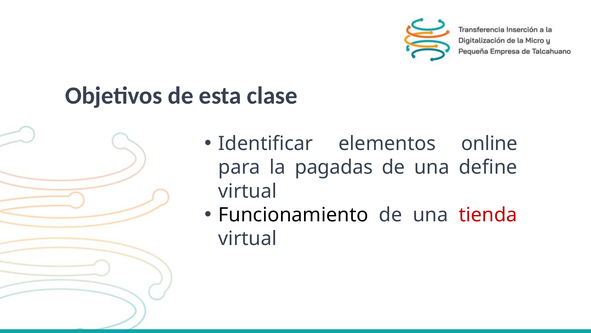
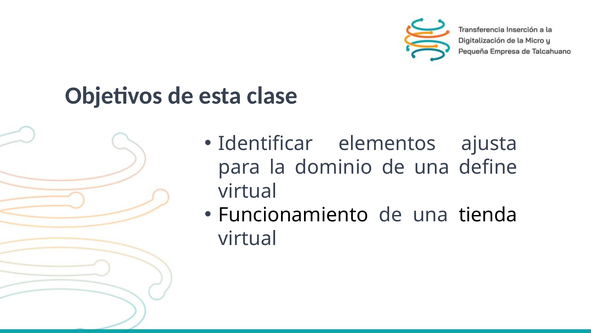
online: online -> ajusta (489, 144)
pagadas: pagadas -> dominio (334, 167)
tienda colour: red -> black (488, 214)
